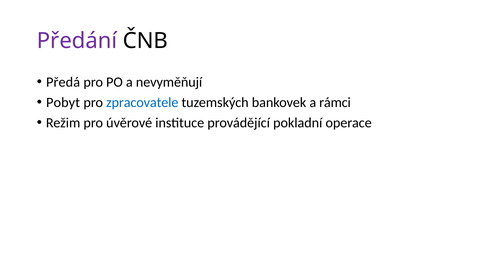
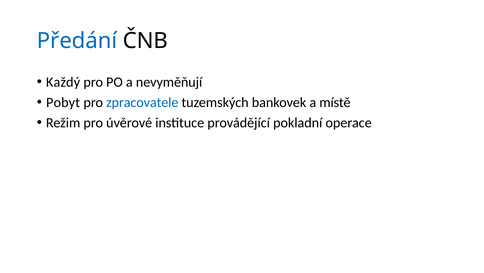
Předání colour: purple -> blue (77, 41)
Předá: Předá -> Každý (63, 82)
rámci: rámci -> místě (335, 102)
